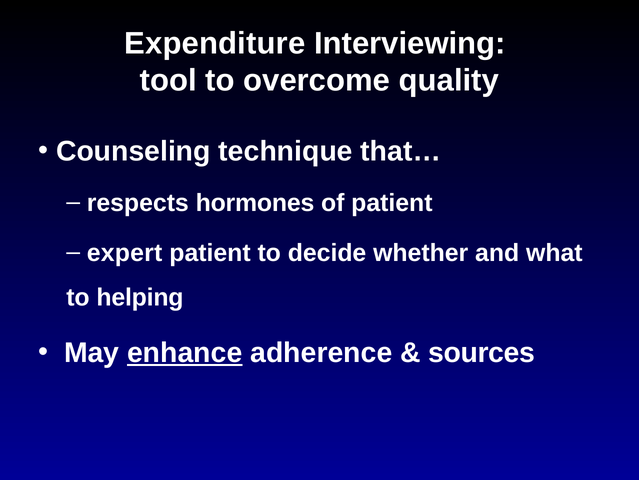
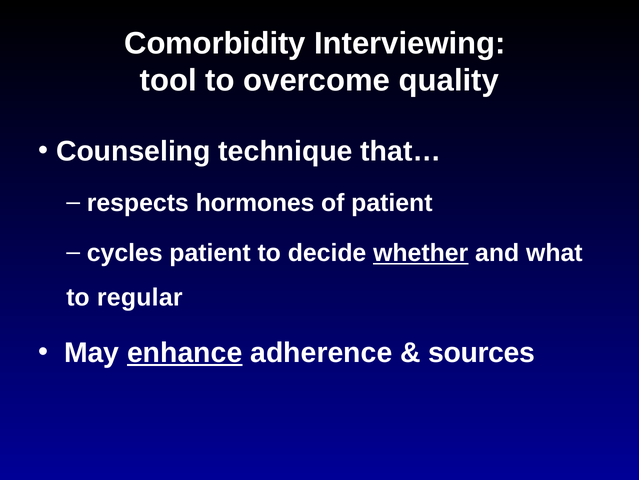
Expenditure: Expenditure -> Comorbidity (215, 43)
expert: expert -> cycles (125, 252)
whether underline: none -> present (421, 252)
helping: helping -> regular (140, 297)
